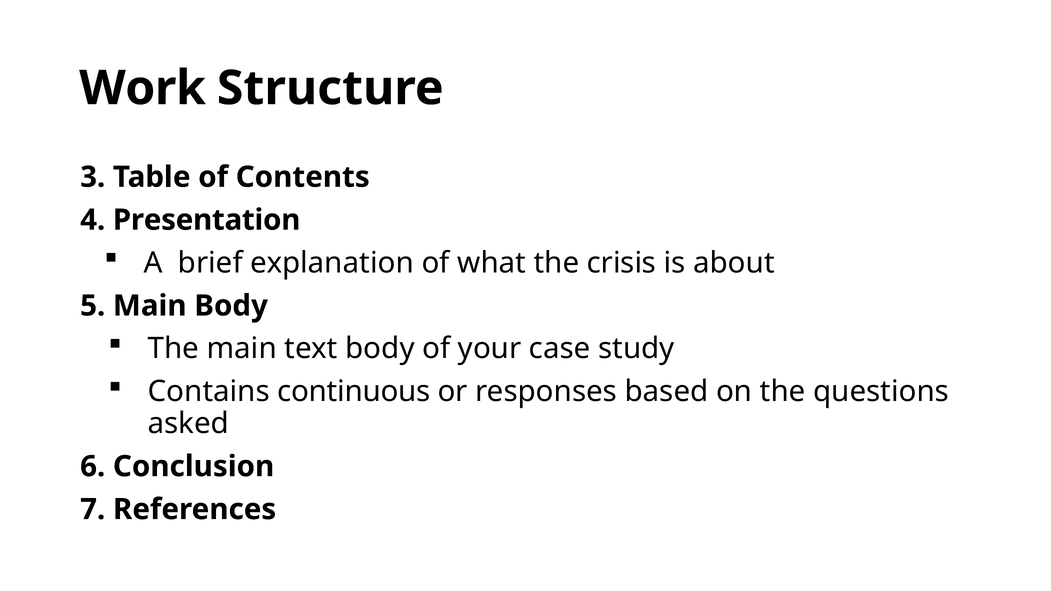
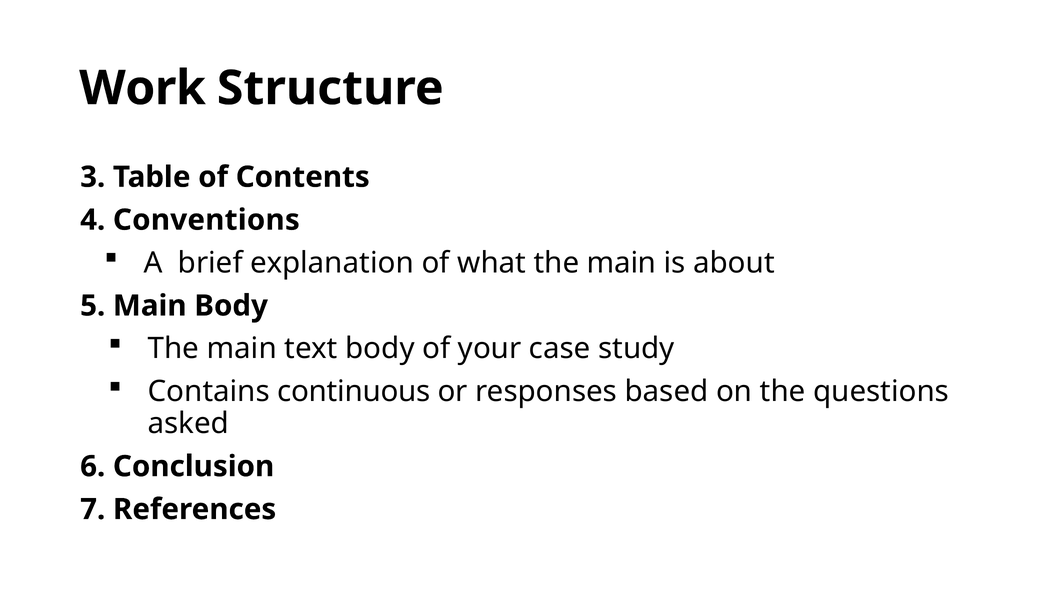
Presentation: Presentation -> Conventions (206, 220)
what the crisis: crisis -> main (622, 263)
